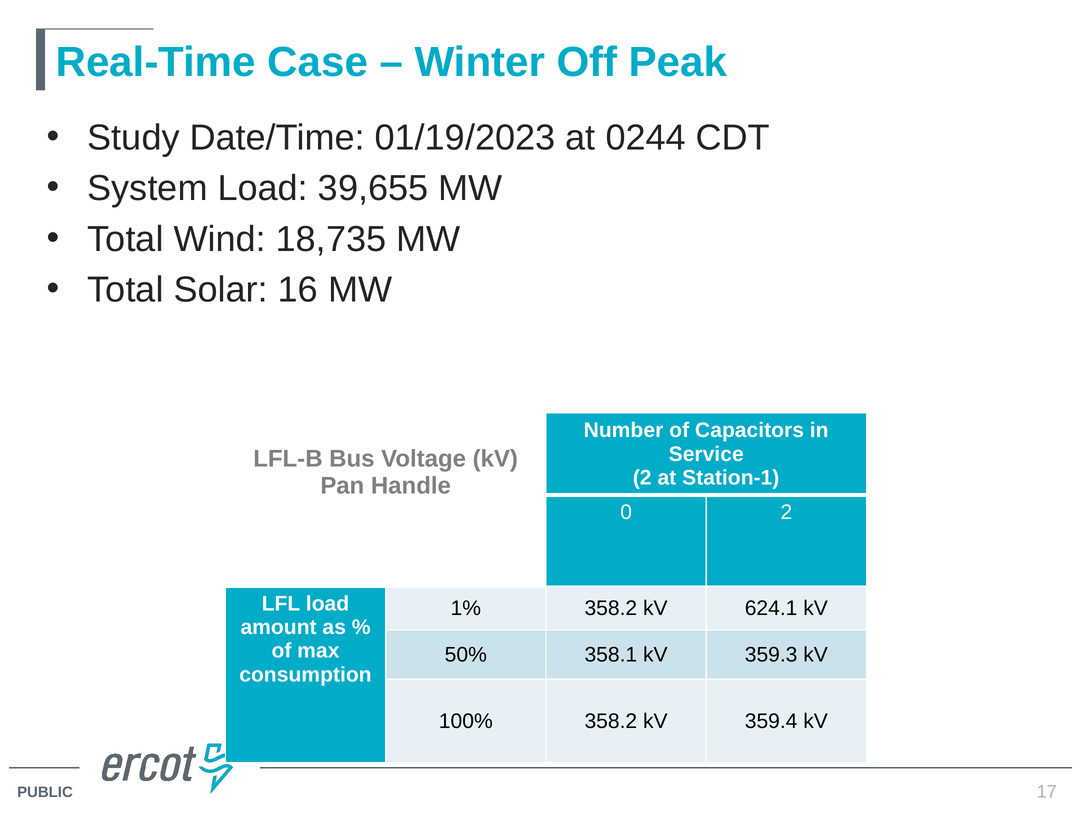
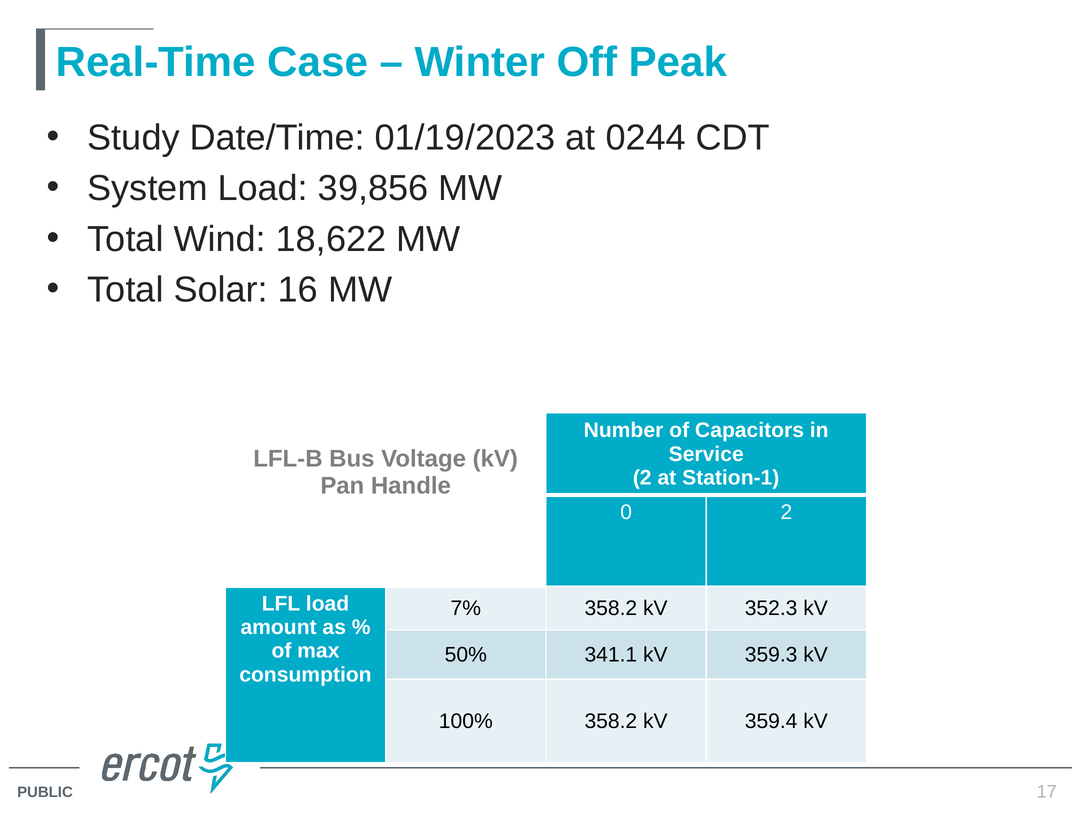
39,655: 39,655 -> 39,856 (373, 188)
18,735: 18,735 -> 18,622 (331, 239)
1%: 1% -> 7% (466, 608)
624.1: 624.1 -> 352.3 (771, 608)
358.1: 358.1 -> 341.1 (611, 654)
